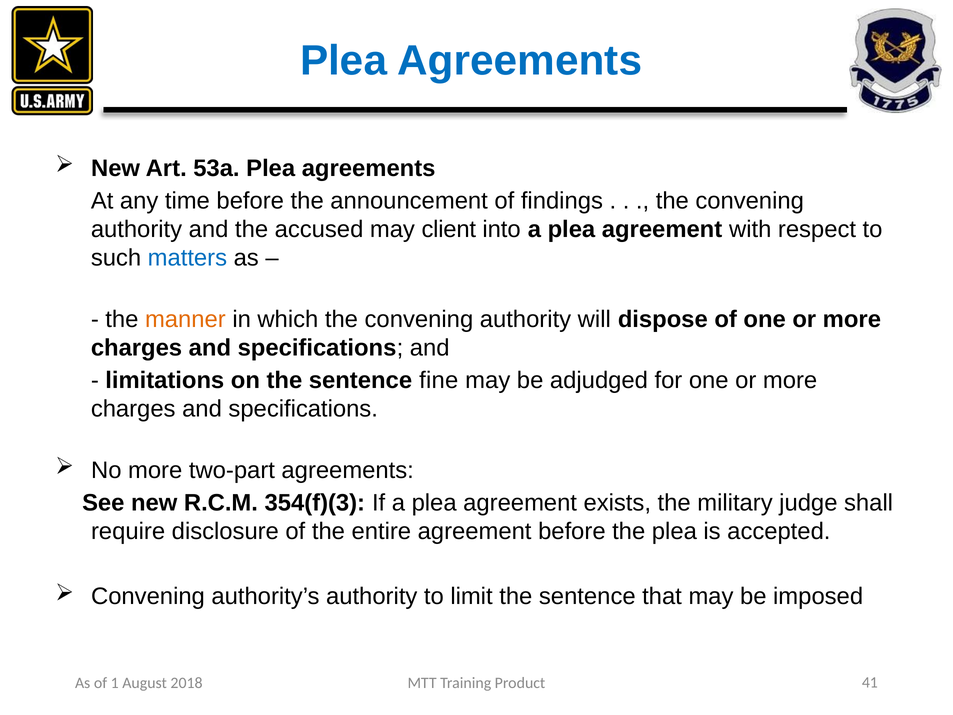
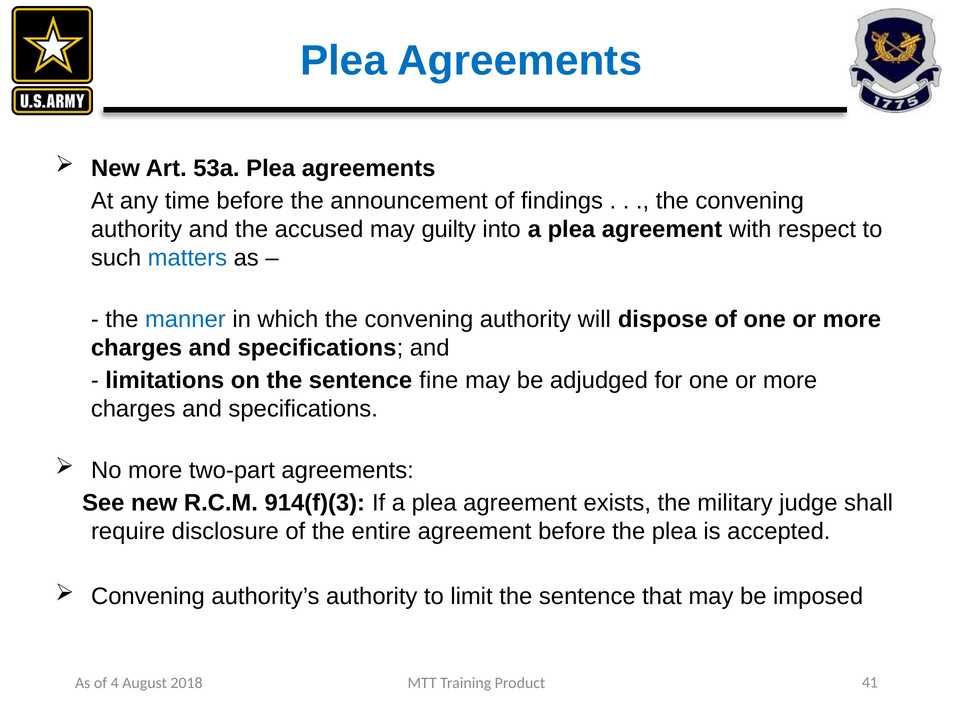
client: client -> guilty (449, 229)
manner colour: orange -> blue (185, 319)
354(f)(3: 354(f)(3 -> 914(f)(3 (315, 503)
1: 1 -> 4 (115, 683)
